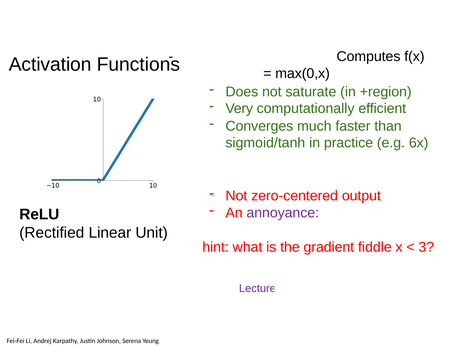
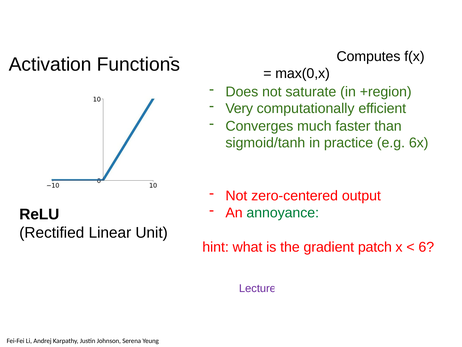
annoyance colour: purple -> green (283, 212)
fiddle: fiddle -> patch (375, 247)
3: 3 -> 6 (426, 247)
